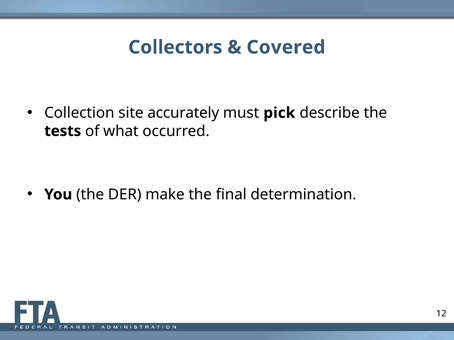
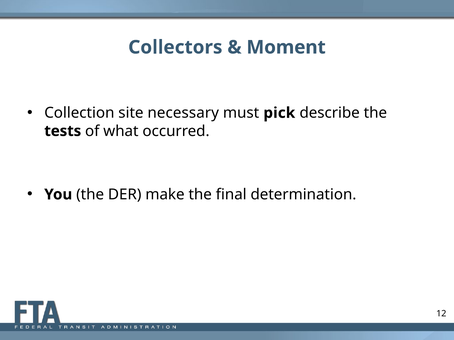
Covered: Covered -> Moment (286, 47)
accurately: accurately -> necessary (183, 113)
